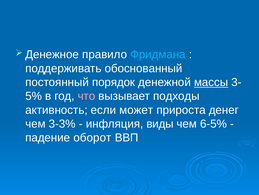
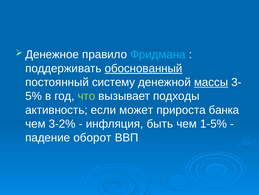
обоснованный underline: none -> present (144, 68)
порядок: порядок -> систему (114, 82)
что colour: pink -> light green (86, 96)
денег: денег -> банка (224, 110)
3-3%: 3-3% -> 3-2% (62, 123)
виды: виды -> быть (160, 123)
6-5%: 6-5% -> 1-5% (214, 123)
